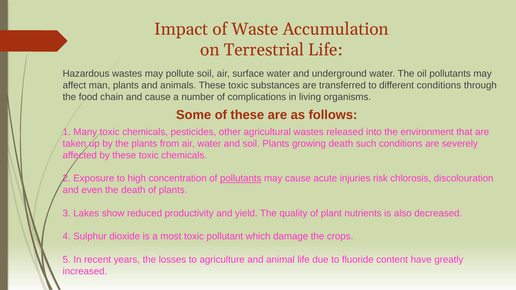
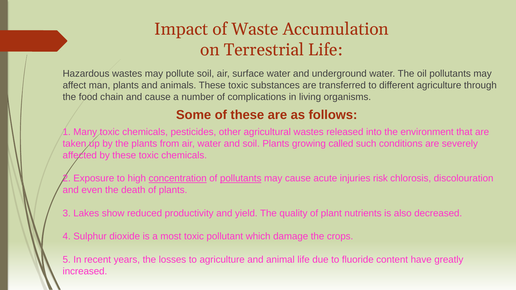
different conditions: conditions -> agriculture (439, 85)
growing death: death -> called (341, 144)
concentration underline: none -> present (178, 179)
